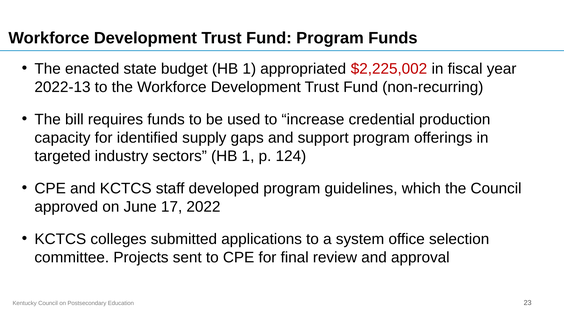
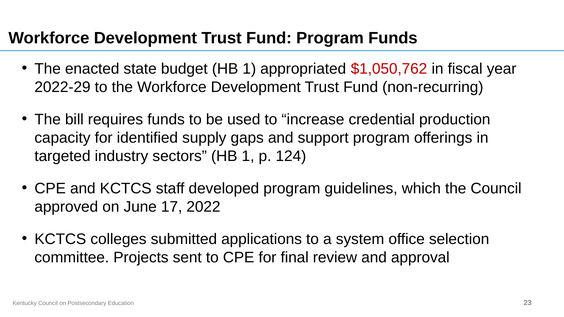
$2,225,002: $2,225,002 -> $1,050,762 (389, 69)
2022-13: 2022-13 -> 2022-29 (62, 87)
